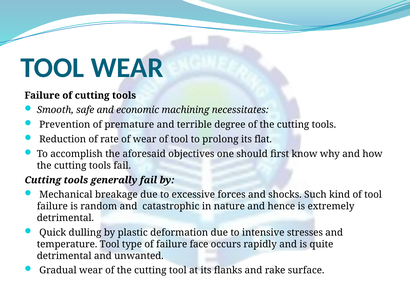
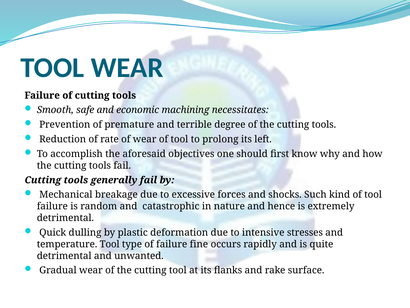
flat: flat -> left (263, 139)
face: face -> fine (199, 244)
